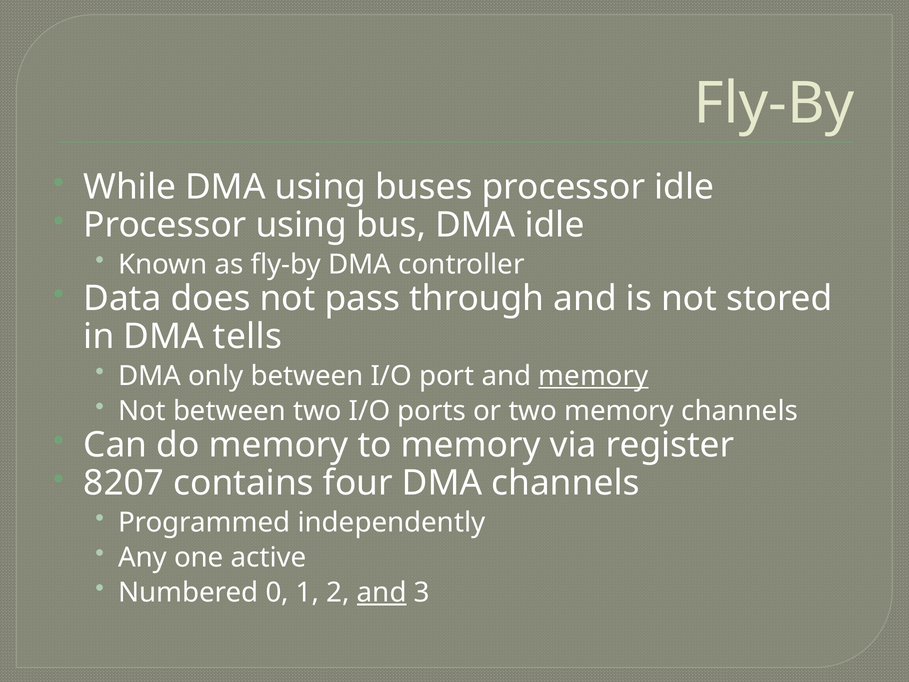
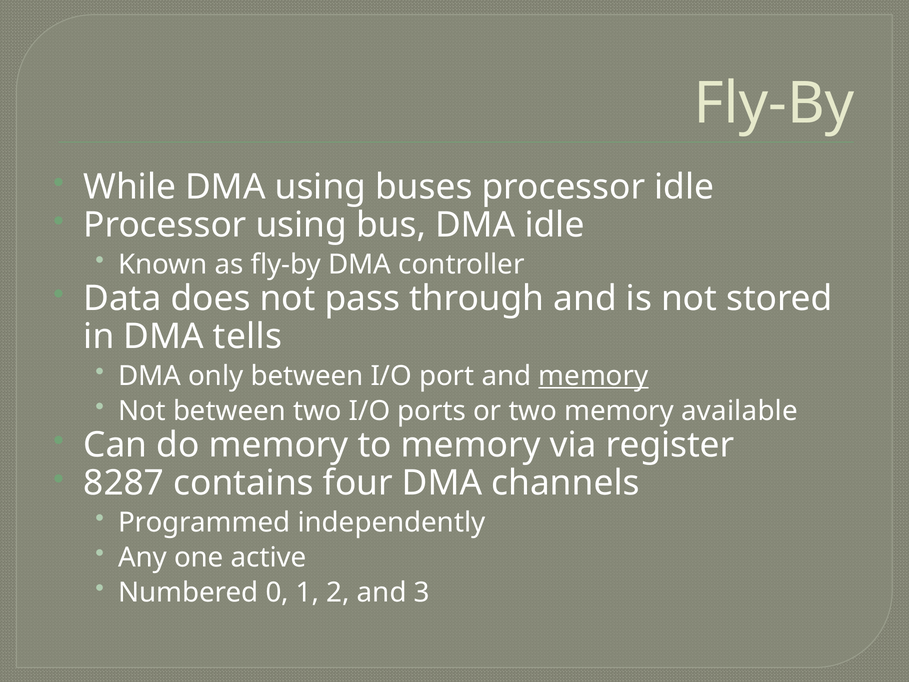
memory channels: channels -> available (740, 411)
8207: 8207 -> 8287 (124, 483)
and underline: present -> none (382, 592)
